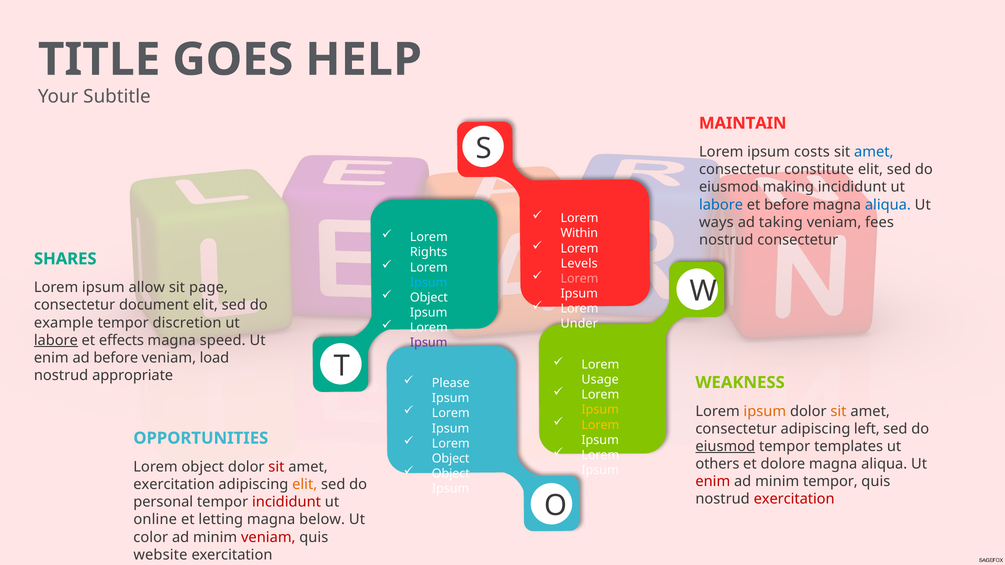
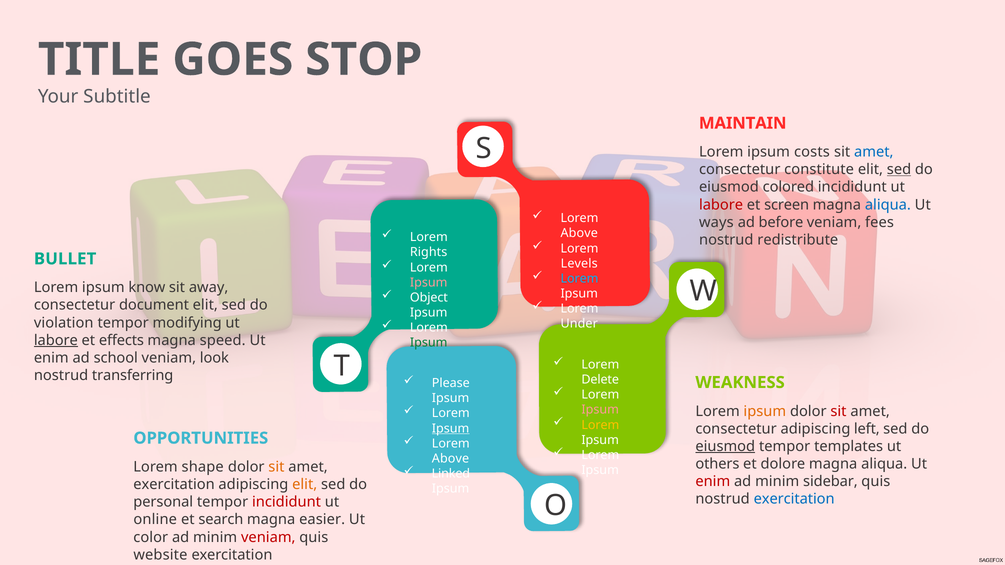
HELP: HELP -> STOP (364, 60)
sed underline: none -> present (899, 170)
making: making -> colored (788, 187)
labore colour: blue -> red (721, 205)
et before: before -> screen (787, 205)
taking: taking -> before (781, 222)
Within: Within -> Above (579, 233)
nostrud consectetur: consectetur -> redistribute (798, 240)
SHARES: SHARES -> BULLET (65, 259)
Lorem colour: pink -> light blue (579, 279)
Ipsum colour: light blue -> pink (429, 283)
allow: allow -> know (147, 288)
page: page -> away (209, 288)
example: example -> violation (64, 323)
discretion: discretion -> modifying (187, 323)
Ipsum colour: purple -> green (429, 343)
ad before: before -> school (116, 358)
load: load -> look (214, 358)
appropriate: appropriate -> transferring (133, 376)
Usage: Usage -> Delete (600, 380)
Ipsum colour: yellow -> pink (600, 410)
sit colour: orange -> red (838, 411)
Ipsum underline: none -> present (451, 429)
Object: Object -> Above (451, 459)
object: object -> shape (203, 467)
sit colour: red -> orange (276, 467)
Object: Object -> Linked (451, 474)
minim tempor: tempor -> sidebar (830, 482)
exercitation colour: red -> blue (794, 499)
letting: letting -> search (221, 520)
below: below -> easier (322, 520)
